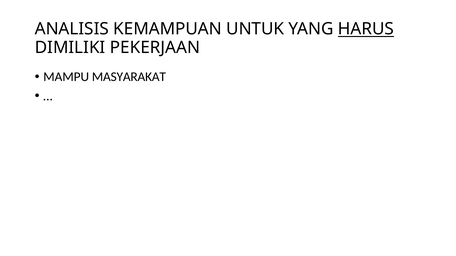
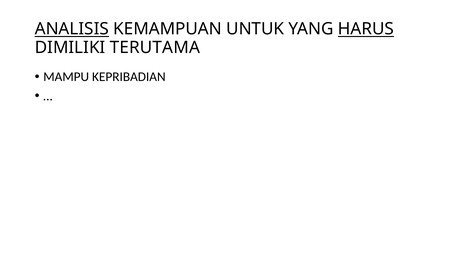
ANALISIS underline: none -> present (72, 29)
PEKERJAAN: PEKERJAAN -> TERUTAMA (155, 48)
MASYARAKAT: MASYARAKAT -> KEPRIBADIAN (129, 77)
